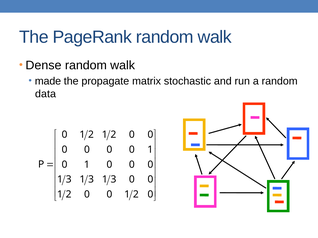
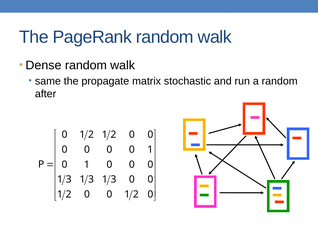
made: made -> same (48, 81)
data: data -> after (46, 94)
